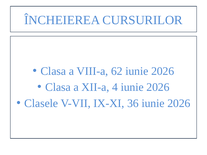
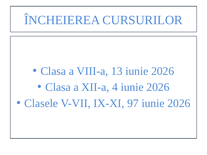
62: 62 -> 13 (117, 71)
36: 36 -> 97 (133, 103)
